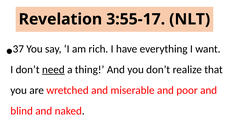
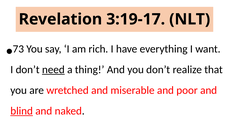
3:55-17: 3:55-17 -> 3:19-17 (136, 19)
37: 37 -> 73 (18, 49)
blind underline: none -> present (22, 111)
